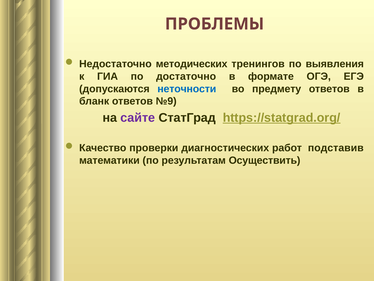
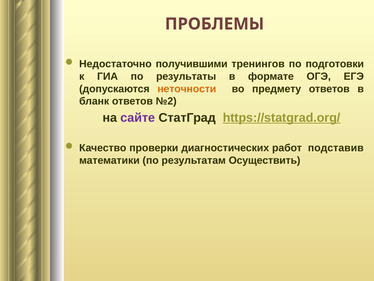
методических: методических -> получившими (192, 64)
выявления: выявления -> подготовки (335, 64)
достаточно: достаточно -> результаты (186, 76)
неточности colour: blue -> orange (187, 89)
№9: №9 -> №2 (166, 101)
